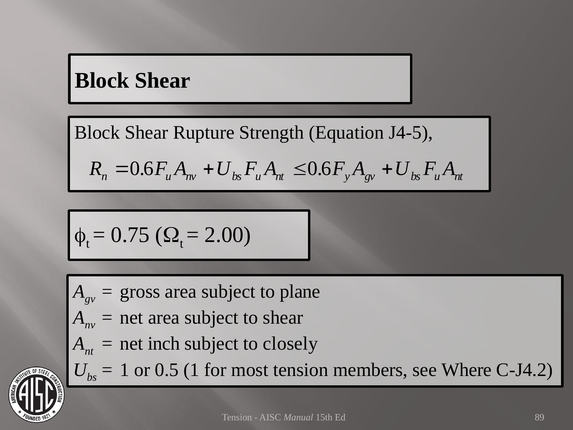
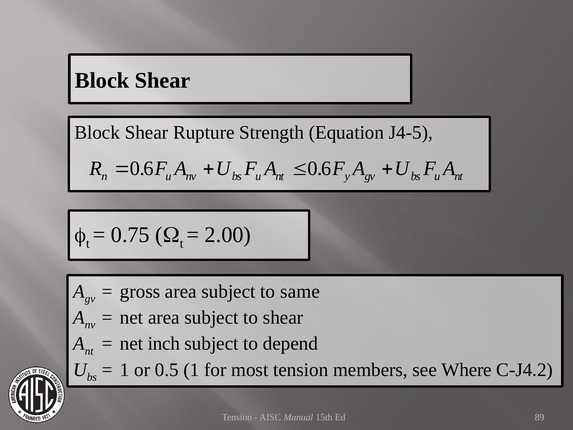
plane: plane -> same (300, 291)
closely: closely -> depend (291, 343)
